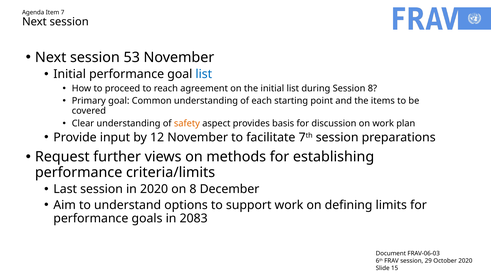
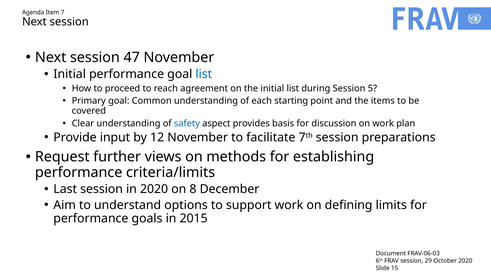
53: 53 -> 47 (132, 57)
Session 8: 8 -> 5 (372, 88)
safety colour: orange -> blue (187, 123)
2083: 2083 -> 2015 (194, 218)
